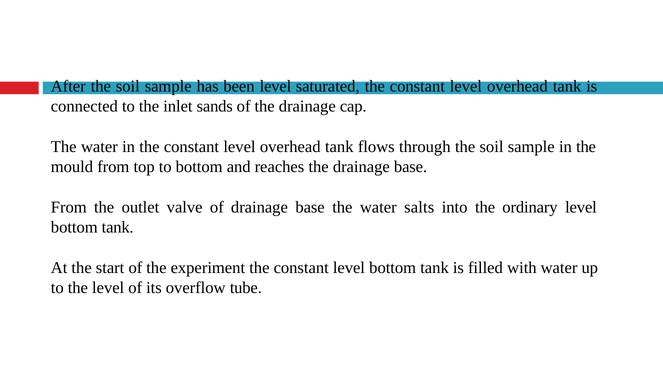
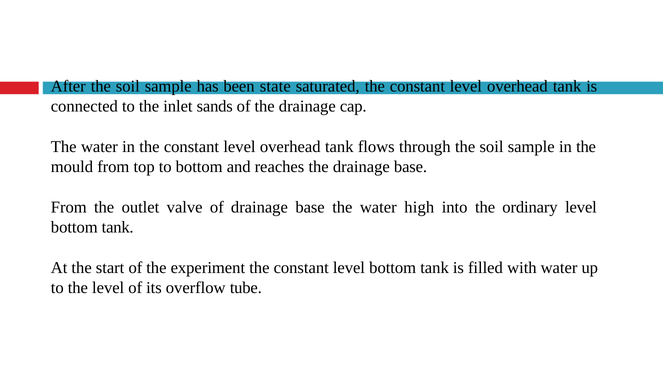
been level: level -> state (275, 86)
salts: salts -> high (419, 208)
